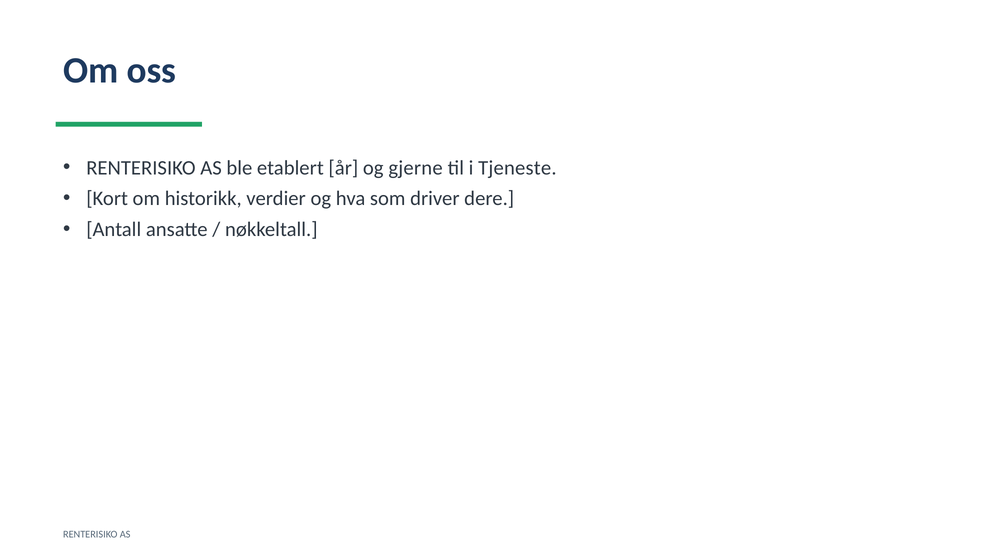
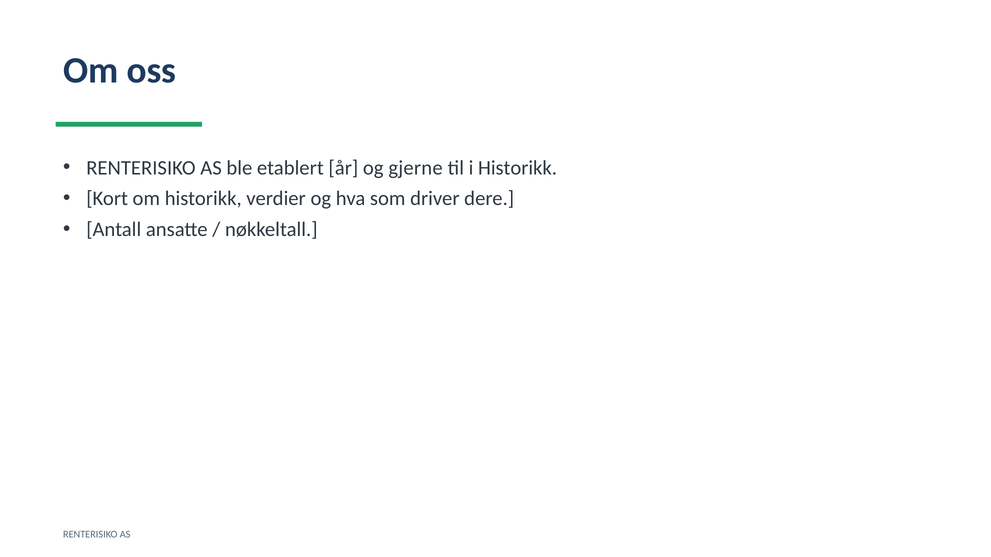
i Tjeneste: Tjeneste -> Historikk (518, 168)
